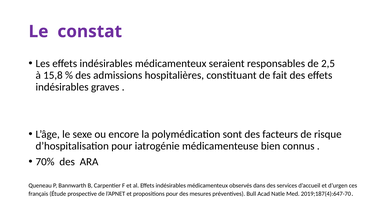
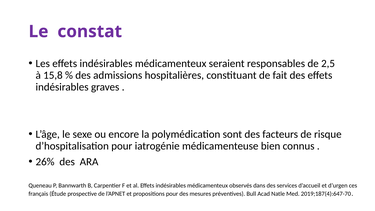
70%: 70% -> 26% (45, 162)
